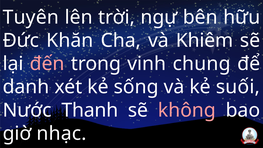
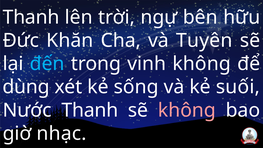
Tuyên: Tuyên -> Thanh (31, 17)
Khiêm: Khiêm -> Tuyên (204, 40)
đến colour: pink -> light blue (47, 64)
vinh chung: chung -> không (202, 64)
danh: danh -> dùng (26, 87)
